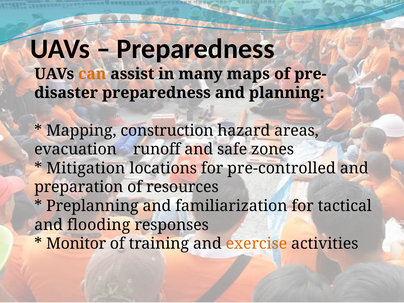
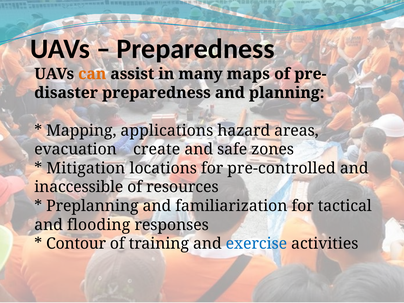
construction: construction -> applications (167, 131)
runoff: runoff -> create (157, 149)
preparation: preparation -> inaccessible (79, 187)
Monitor: Monitor -> Contour (76, 244)
exercise colour: orange -> blue (256, 244)
